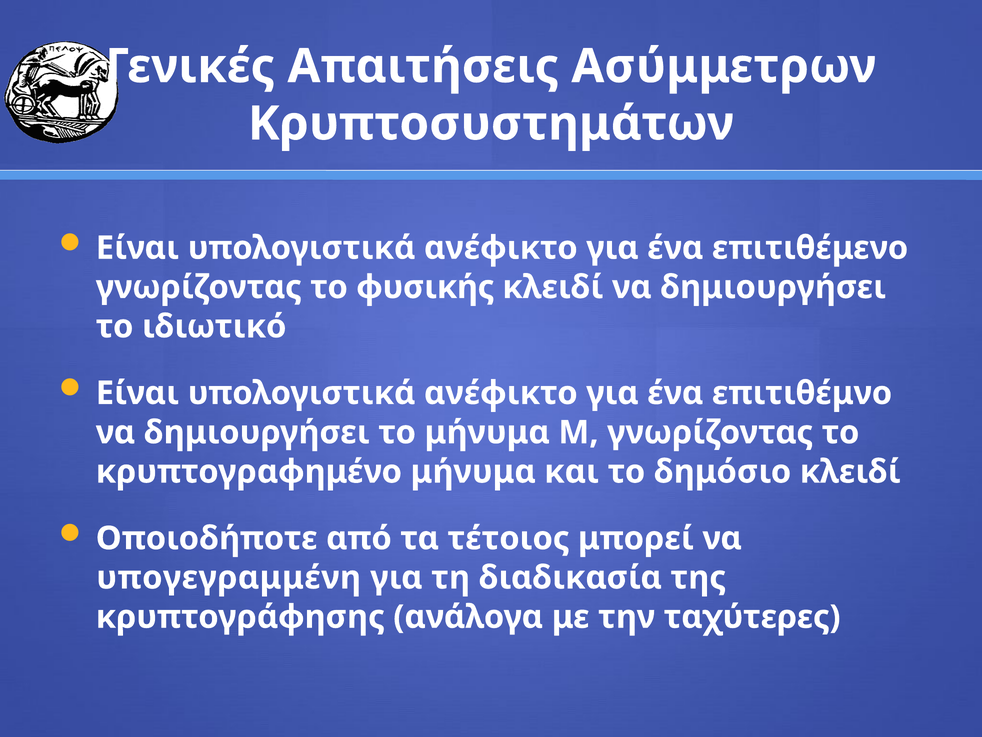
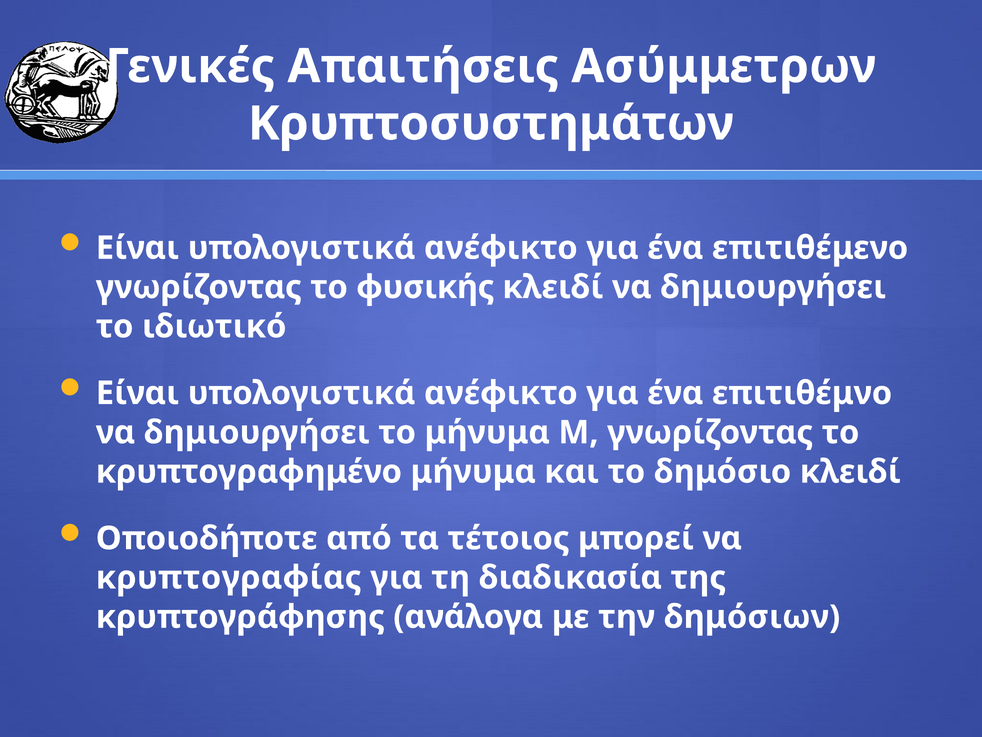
υπογεγραμμένη: υπογεγραμμένη -> κρυπτογραφίας (229, 577)
ταχύτερες: ταχύτερες -> δημόσιων (752, 617)
